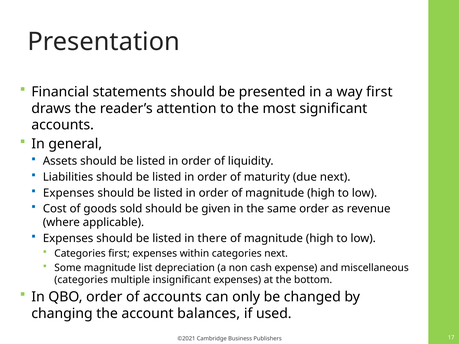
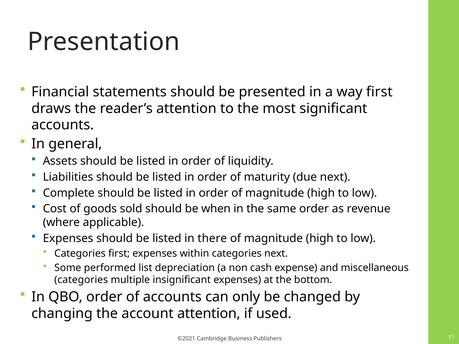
Expenses: Expenses -> Complete (69, 193)
given: given -> when (216, 209)
Some magnitude: magnitude -> performed (110, 268)
account balances: balances -> attention (209, 314)
